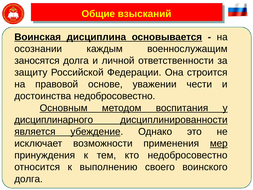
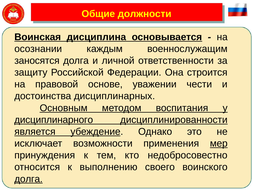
взысканий: взысканий -> должности (145, 14)
достоинства недобросовестно: недобросовестно -> дисциплинарных (114, 96)
долга underline: none -> present (29, 179)
